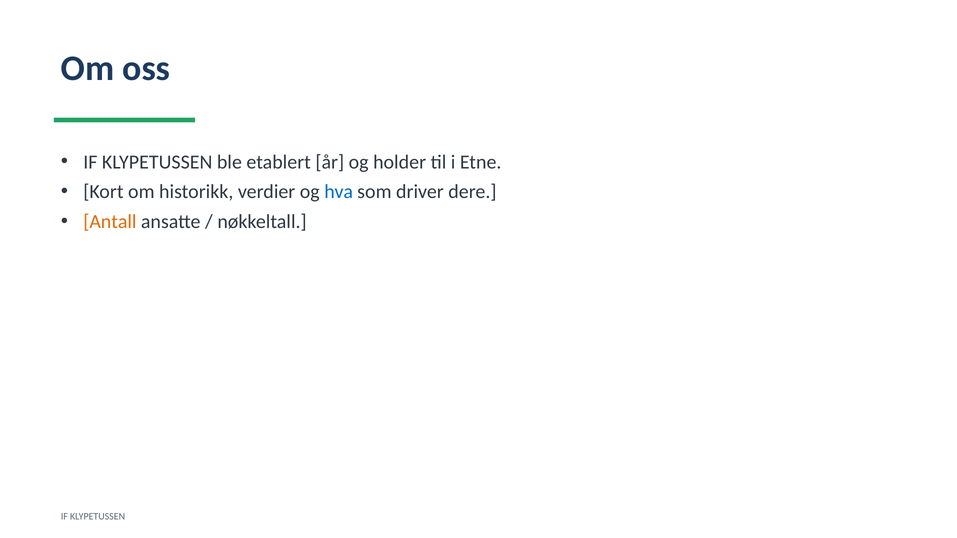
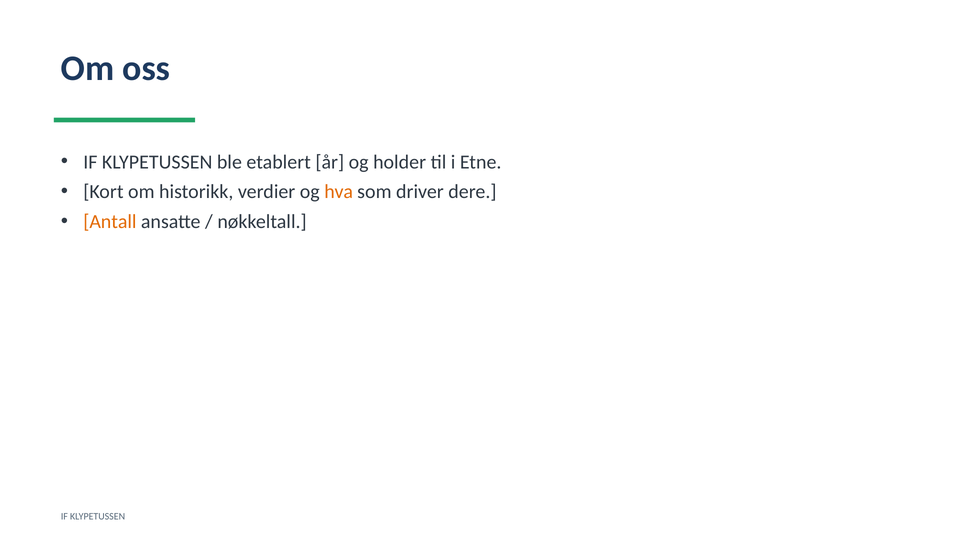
hva colour: blue -> orange (339, 192)
